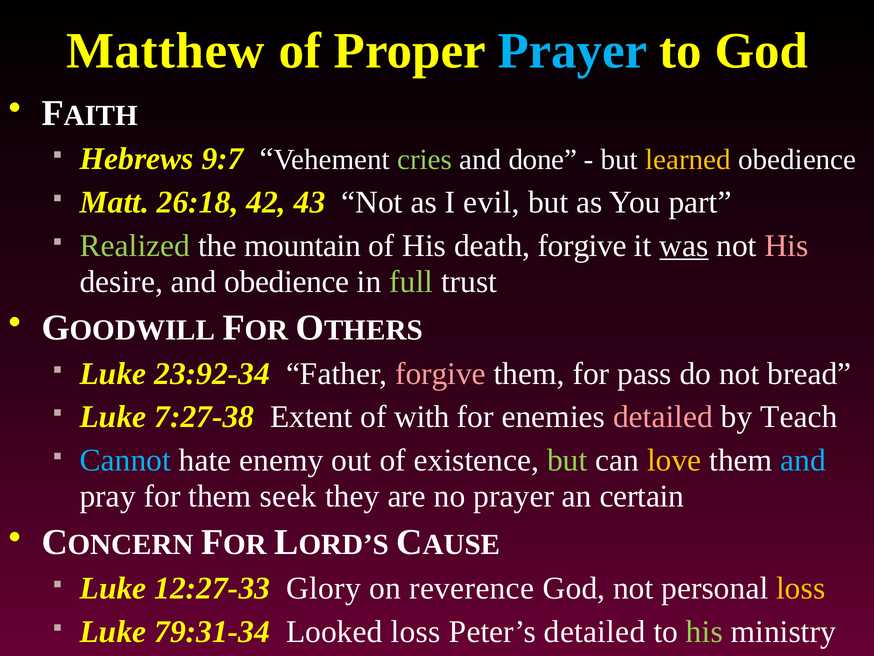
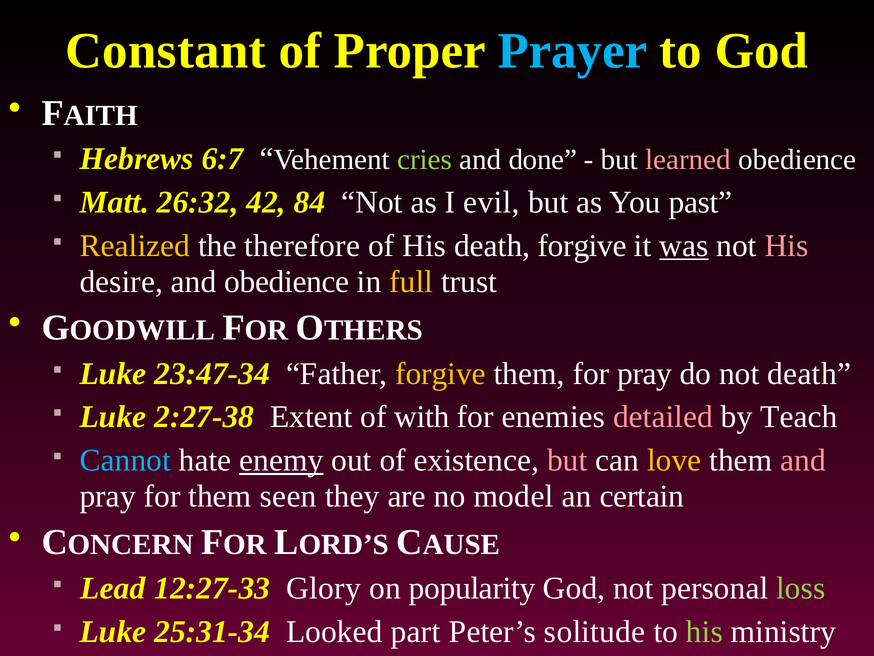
Matthew: Matthew -> Constant (166, 51)
9:7: 9:7 -> 6:7 (223, 159)
learned colour: yellow -> pink (688, 160)
26:18: 26:18 -> 26:32 (198, 202)
43: 43 -> 84 (310, 202)
part: part -> past (700, 202)
Realized colour: light green -> yellow (135, 245)
mountain: mountain -> therefore (302, 245)
full colour: light green -> yellow (411, 281)
23:92-34: 23:92-34 -> 23:47-34 (212, 373)
forgive colour: pink -> yellow (440, 373)
for pass: pass -> pray (645, 373)
not bread: bread -> death (809, 373)
7:27-38: 7:27-38 -> 2:27-38 (204, 417)
enemy underline: none -> present (281, 460)
but colour: light green -> pink (567, 460)
and colour: light blue -> pink (803, 460)
seek: seek -> seen (288, 496)
no prayer: prayer -> model (514, 496)
Luke: Luke -> Lead (113, 588)
reverence: reverence -> popularity (472, 588)
loss colour: yellow -> light green (801, 588)
79:31-34: 79:31-34 -> 25:31-34 (212, 631)
Looked loss: loss -> part (416, 631)
Peter’s detailed: detailed -> solitude (595, 631)
